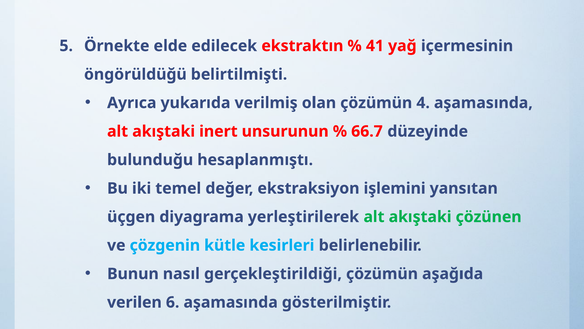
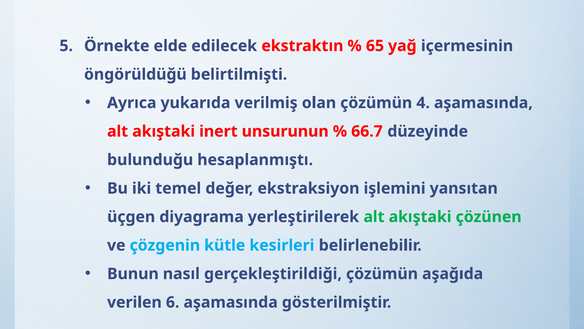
41: 41 -> 65 (375, 46)
